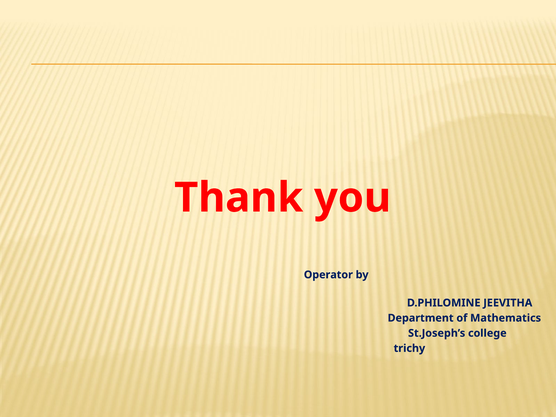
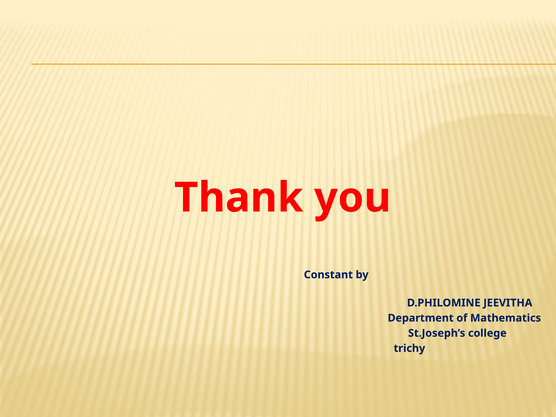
Operator: Operator -> Constant (328, 275)
